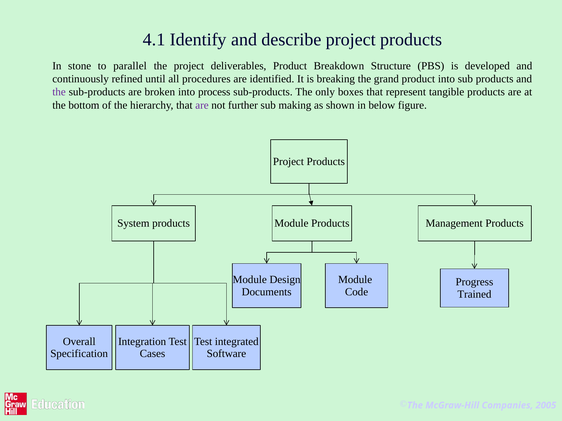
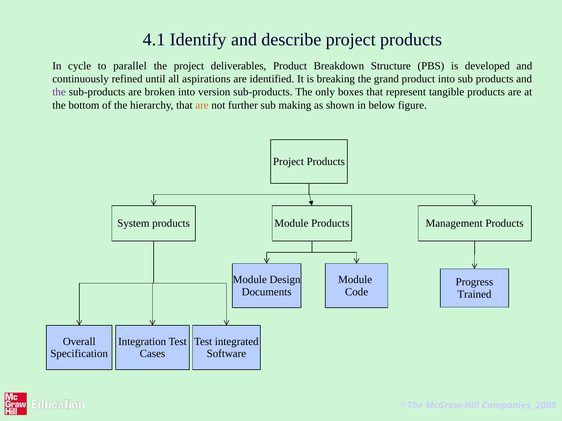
stone: stone -> cycle (80, 66)
procedures: procedures -> aspirations (206, 79)
process: process -> version (214, 92)
are colour: purple -> orange (202, 105)
